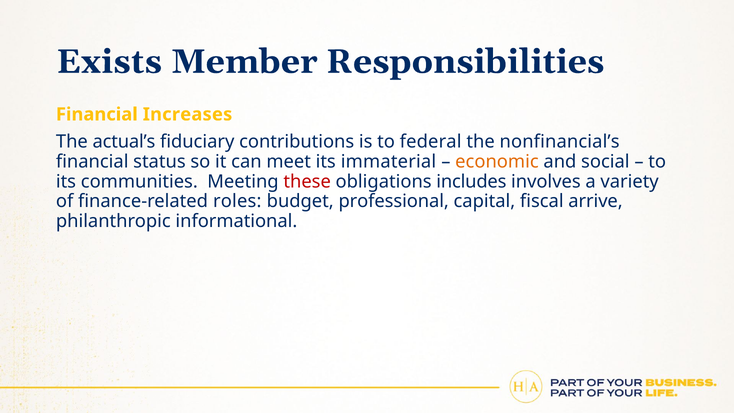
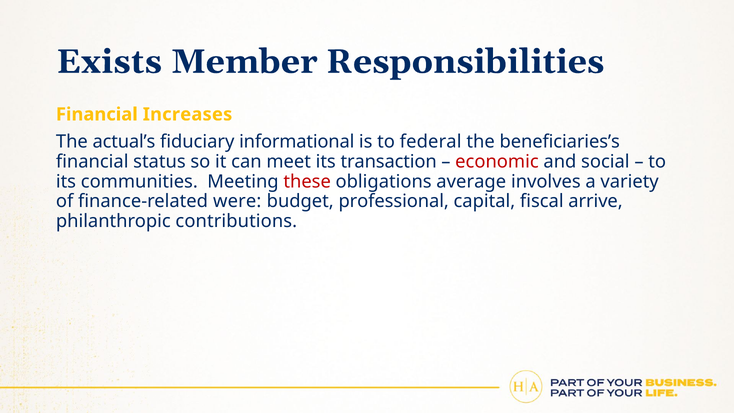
contributions: contributions -> informational (297, 142)
nonfinancial’s: nonfinancial’s -> beneficiaries’s (560, 142)
immaterial: immaterial -> transaction (389, 162)
economic colour: orange -> red (497, 162)
includes: includes -> average (471, 181)
roles: roles -> were (237, 201)
informational: informational -> contributions (236, 221)
